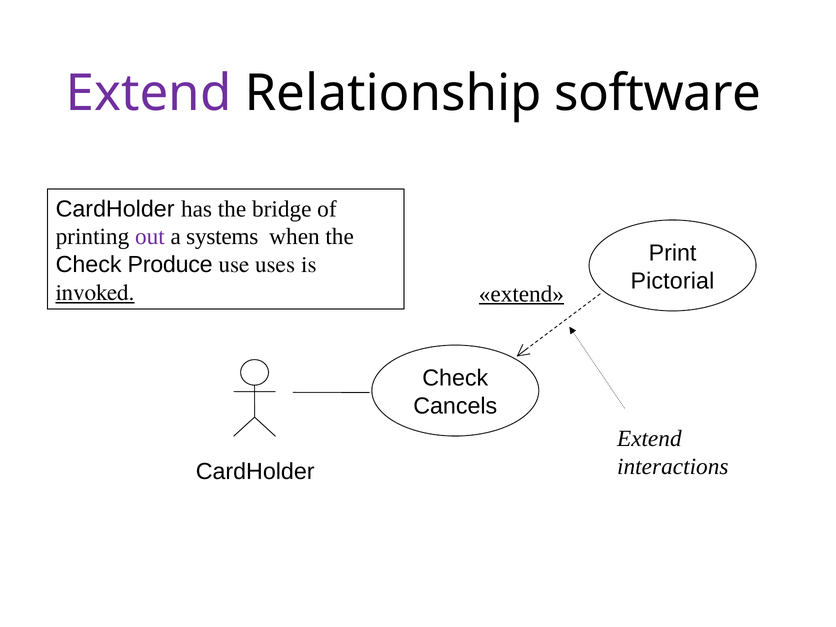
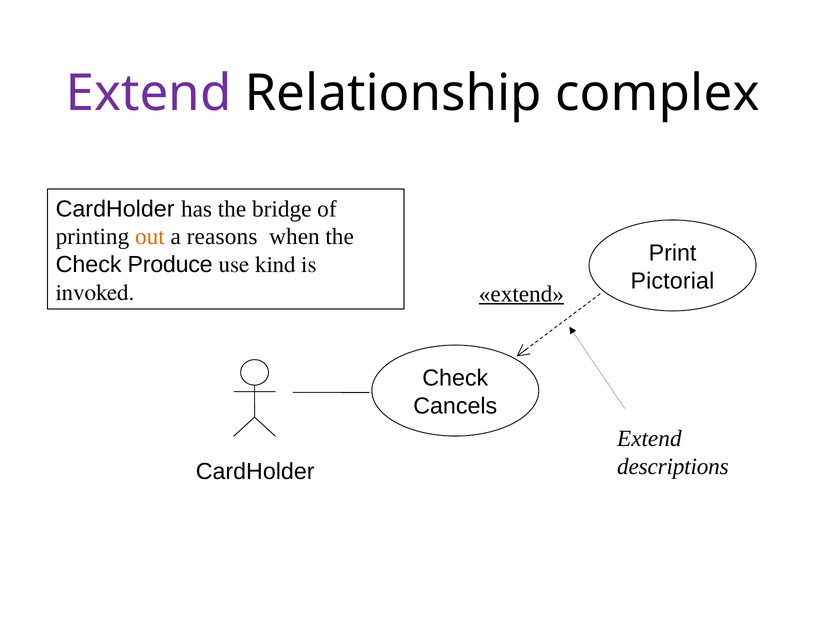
software: software -> complex (657, 94)
out colour: purple -> orange (150, 237)
systems: systems -> reasons (222, 237)
uses: uses -> kind (275, 265)
invoked underline: present -> none (95, 293)
interactions: interactions -> descriptions (673, 467)
